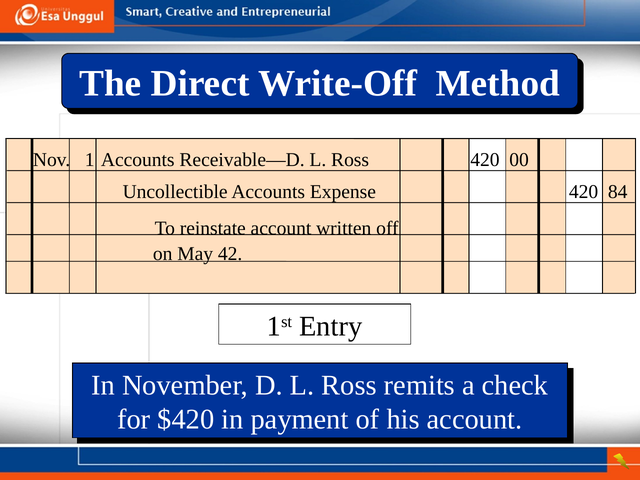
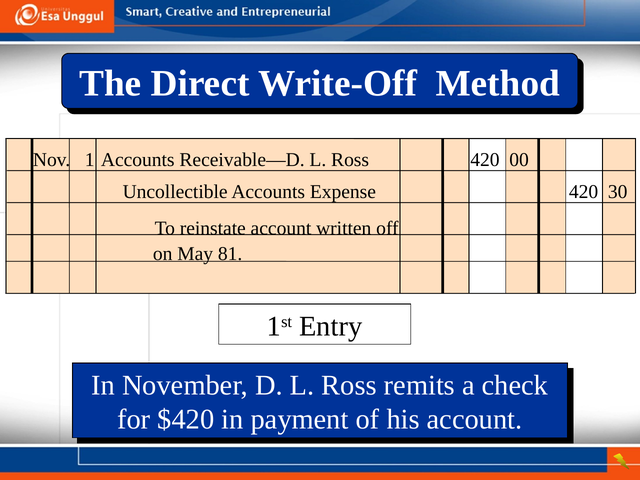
84: 84 -> 30 (618, 192)
42: 42 -> 81 (230, 254)
